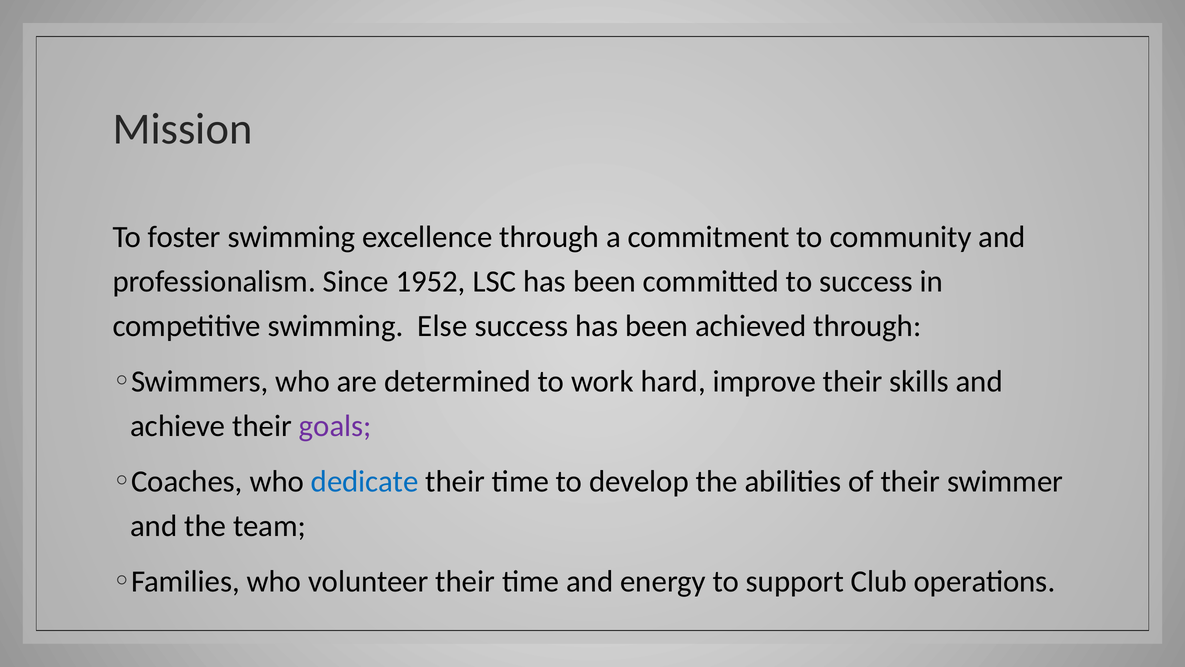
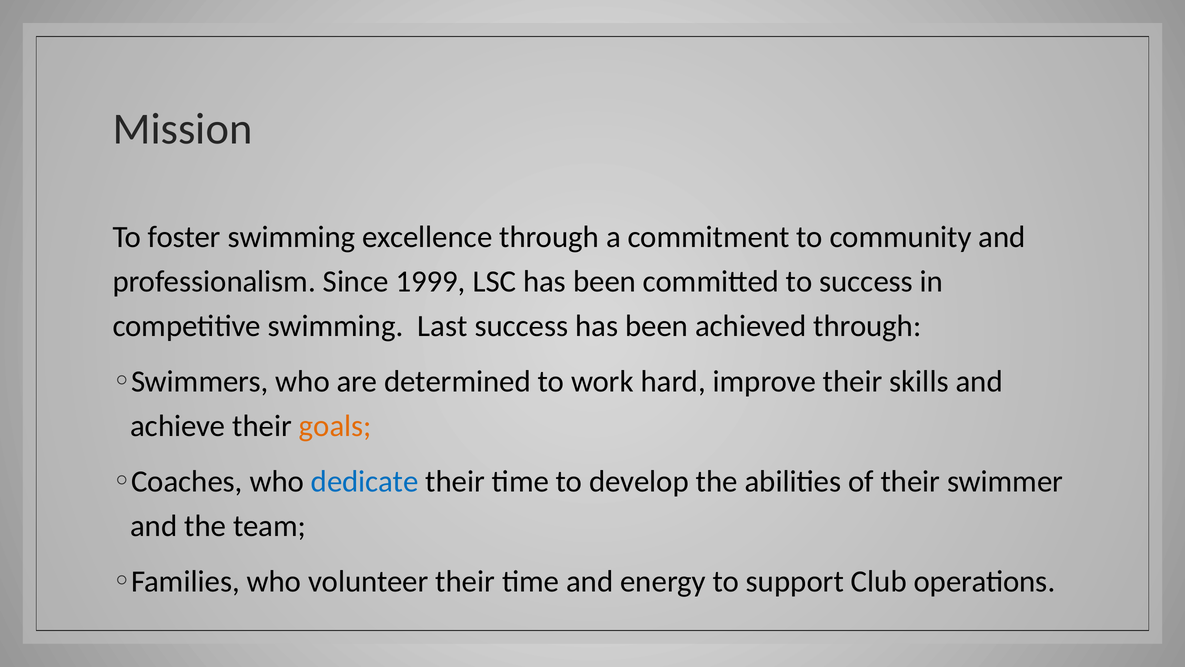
1952: 1952 -> 1999 (431, 281)
Else: Else -> Last (442, 326)
goals colour: purple -> orange (335, 426)
